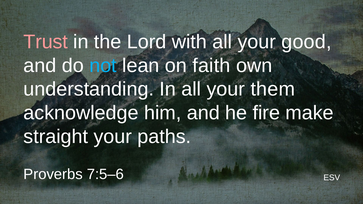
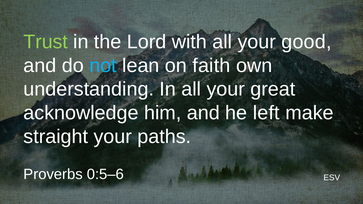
Trust colour: pink -> light green (46, 42)
them: them -> great (273, 89)
fire: fire -> left (266, 113)
7:5–6: 7:5–6 -> 0:5–6 (105, 174)
